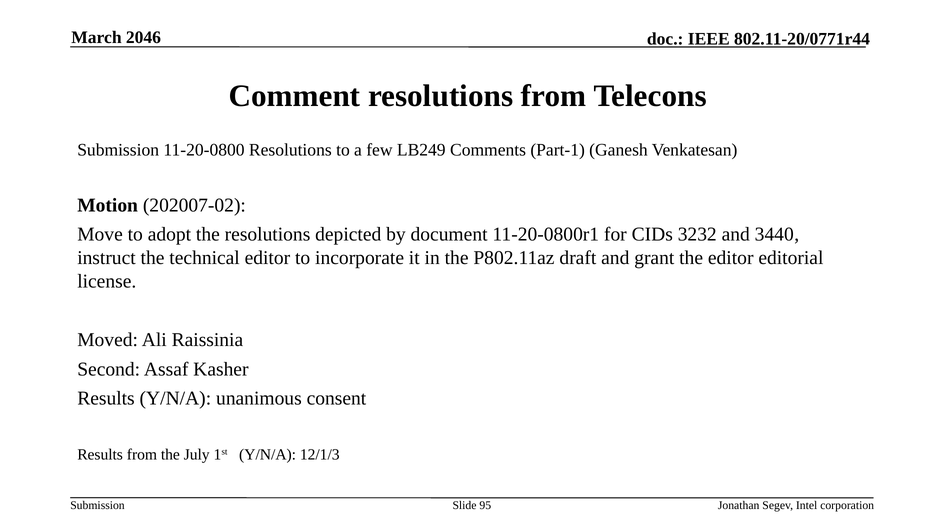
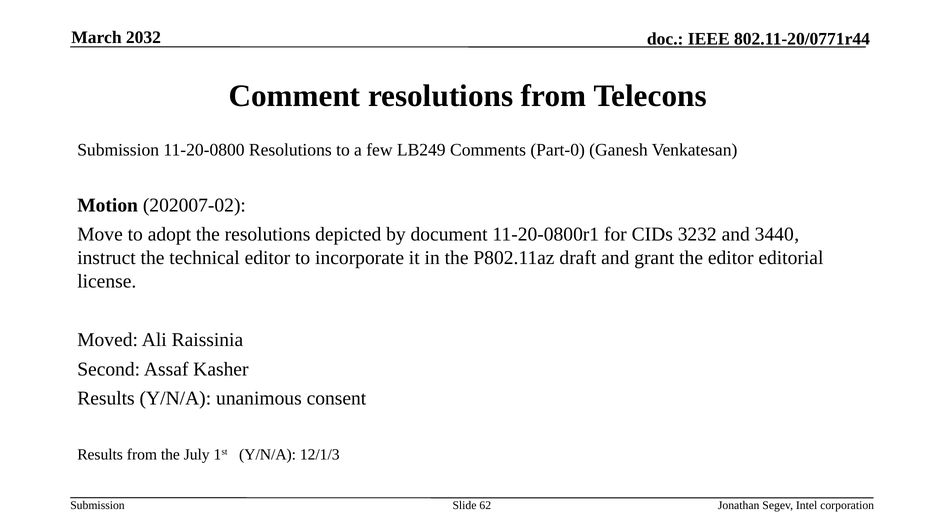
2046: 2046 -> 2032 (143, 37)
Part-1: Part-1 -> Part-0 (558, 150)
95: 95 -> 62 (485, 505)
